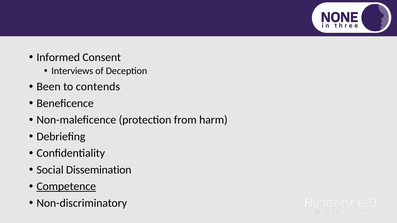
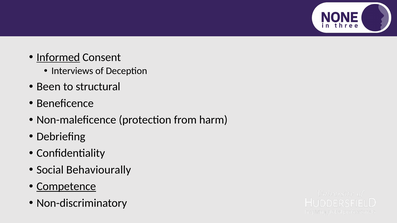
Informed underline: none -> present (58, 57)
contends: contends -> structural (98, 87)
Dissemination: Dissemination -> Behaviourally (99, 170)
